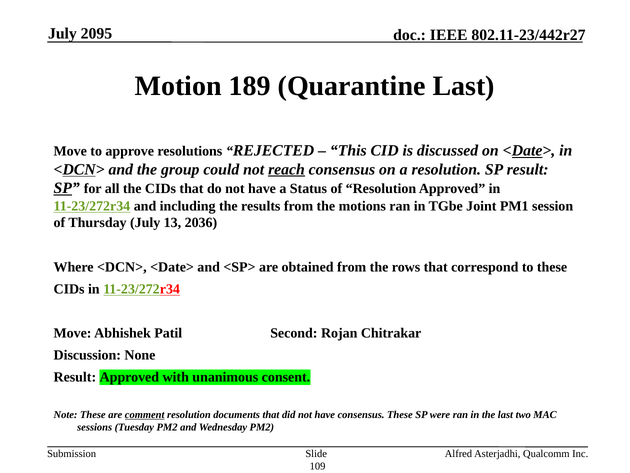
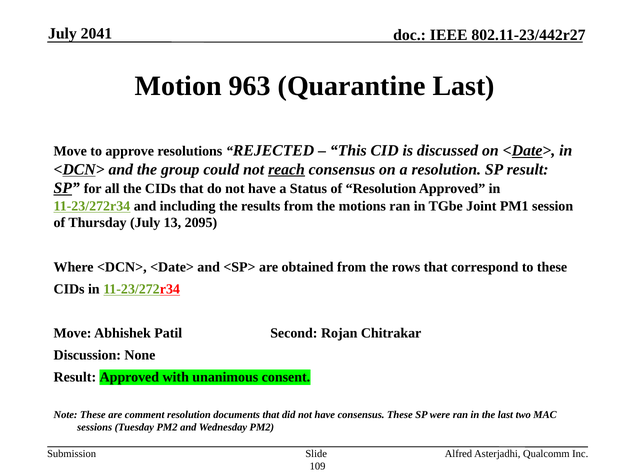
2095: 2095 -> 2041 (96, 33)
189: 189 -> 963 (250, 86)
2036: 2036 -> 2095 (201, 223)
comment underline: present -> none (145, 414)
